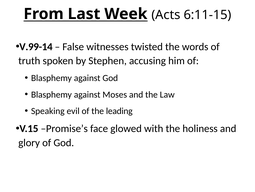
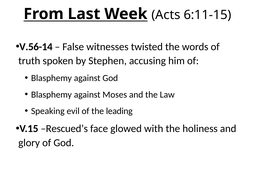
V.99-14: V.99-14 -> V.56-14 (36, 47)
Promise’s: Promise’s -> Rescued’s (64, 128)
